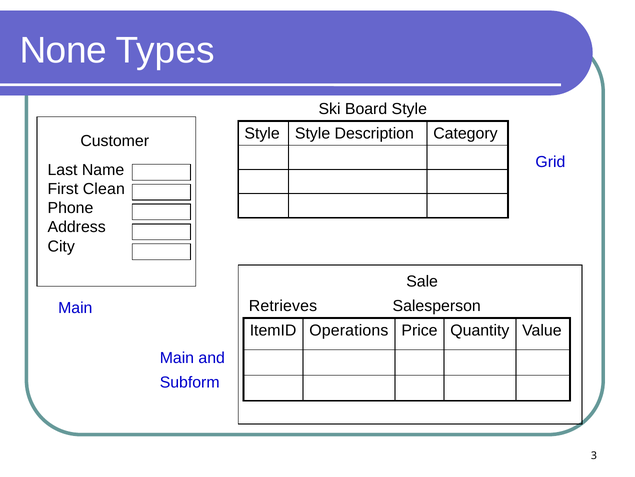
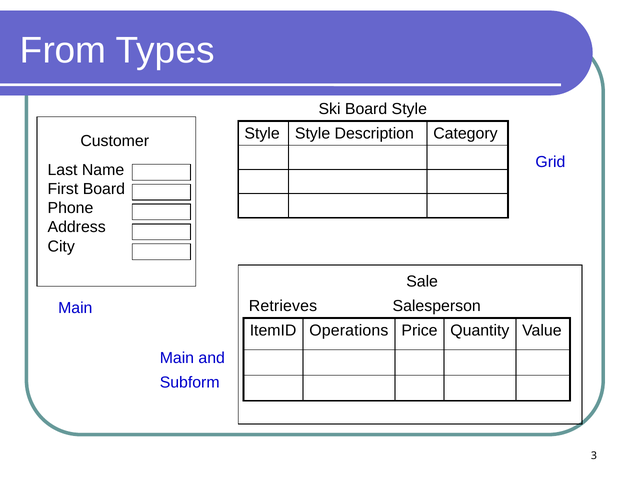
None: None -> From (63, 50)
First Clean: Clean -> Board (104, 189)
